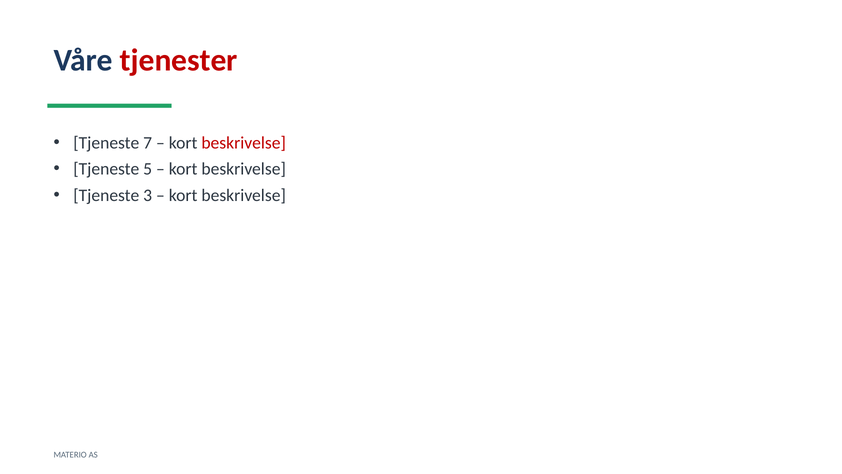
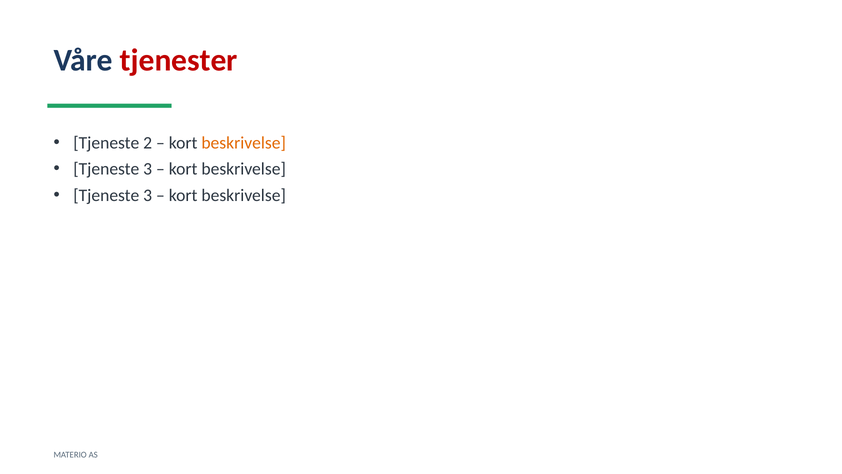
7: 7 -> 2 (148, 143)
beskrivelse colour: red -> orange (244, 143)
5: 5 -> 3 (148, 169)
